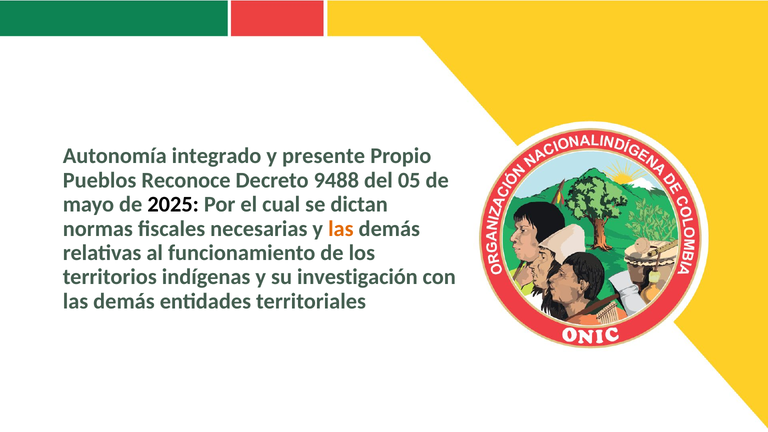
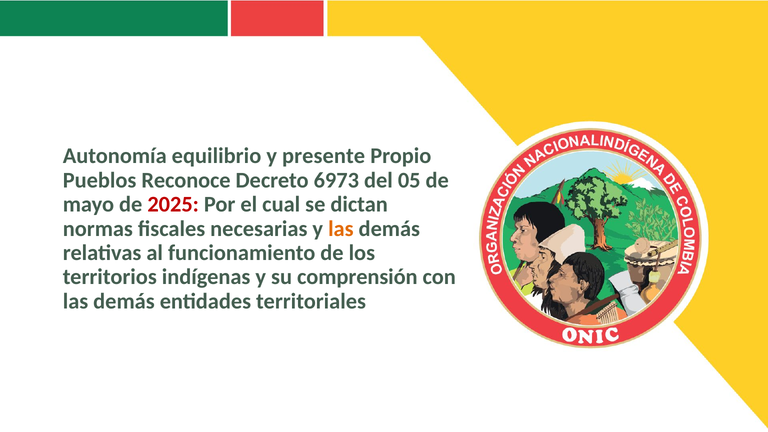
integrado: integrado -> equilibrio (217, 156)
9488: 9488 -> 6973 (336, 180)
2025 colour: black -> red (173, 204)
investigación: investigación -> comprensión (357, 277)
